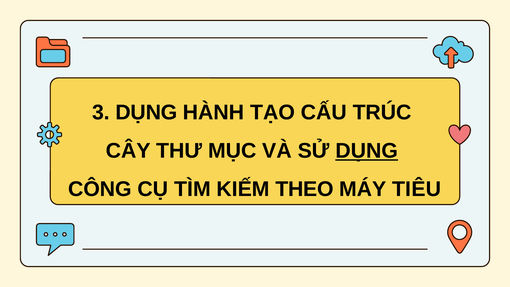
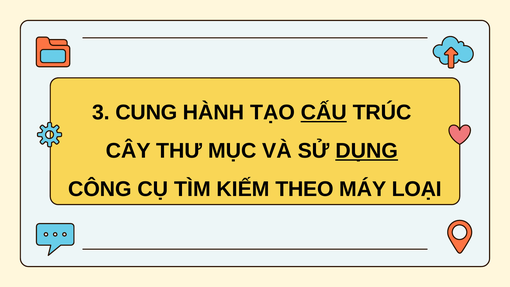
3 DỤNG: DỤNG -> CUNG (146, 113)
CẤU underline: none -> present (324, 113)
TIÊU: TIÊU -> LOẠI (417, 189)
